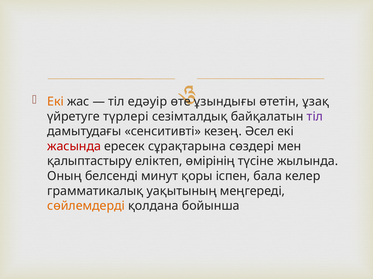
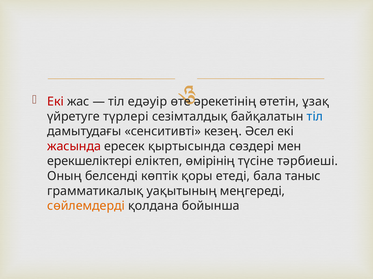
Екі colour: orange -> red (56, 102)
ұзындығы: ұзындығы -> әрекетінің (225, 102)
тіл colour: purple -> blue (315, 117)
сұрақтарына: сұрақтарына -> қыртысында (187, 147)
қалыптастыру: қалыптастыру -> ерекшеліктері (90, 162)
жылында: жылында -> тәрбиеші (308, 162)
минут: минут -> көптік (160, 177)
іспен: іспен -> етеді (233, 177)
келер: келер -> таныс (303, 177)
